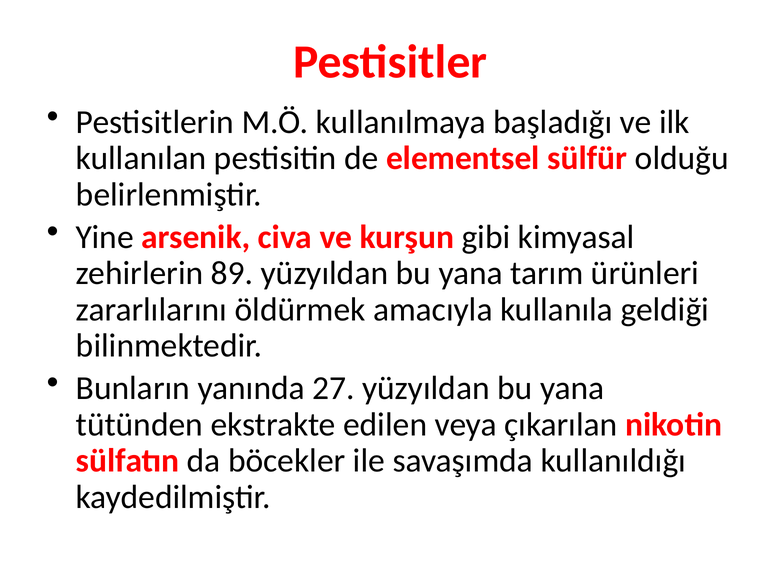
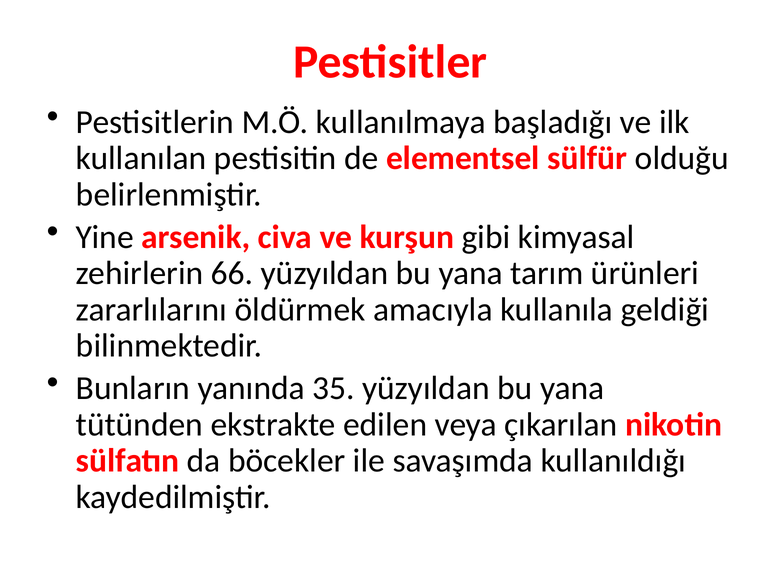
89: 89 -> 66 (232, 273)
27: 27 -> 35 (334, 388)
